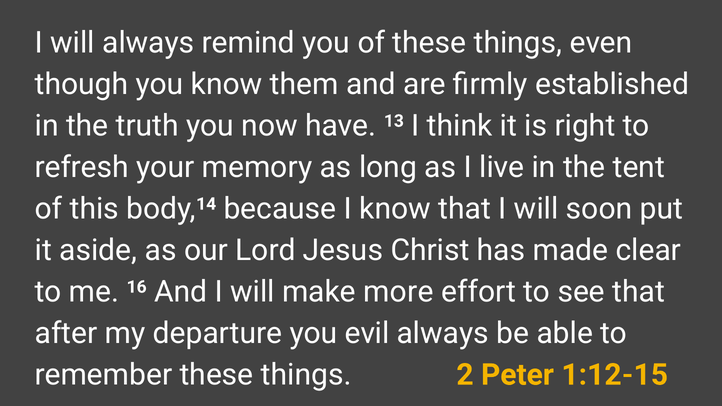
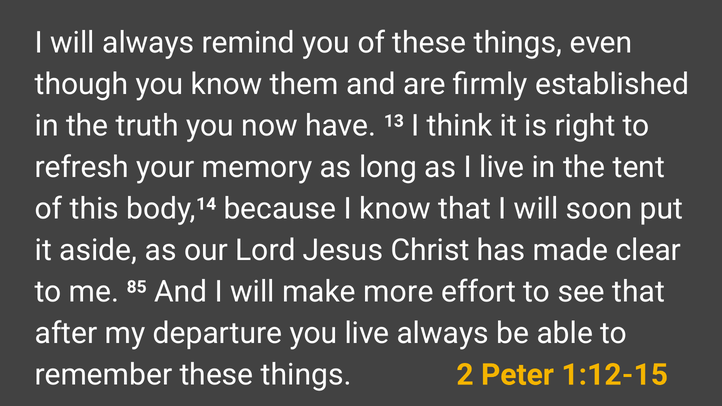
16: 16 -> 85 (137, 287)
you evil: evil -> live (367, 333)
